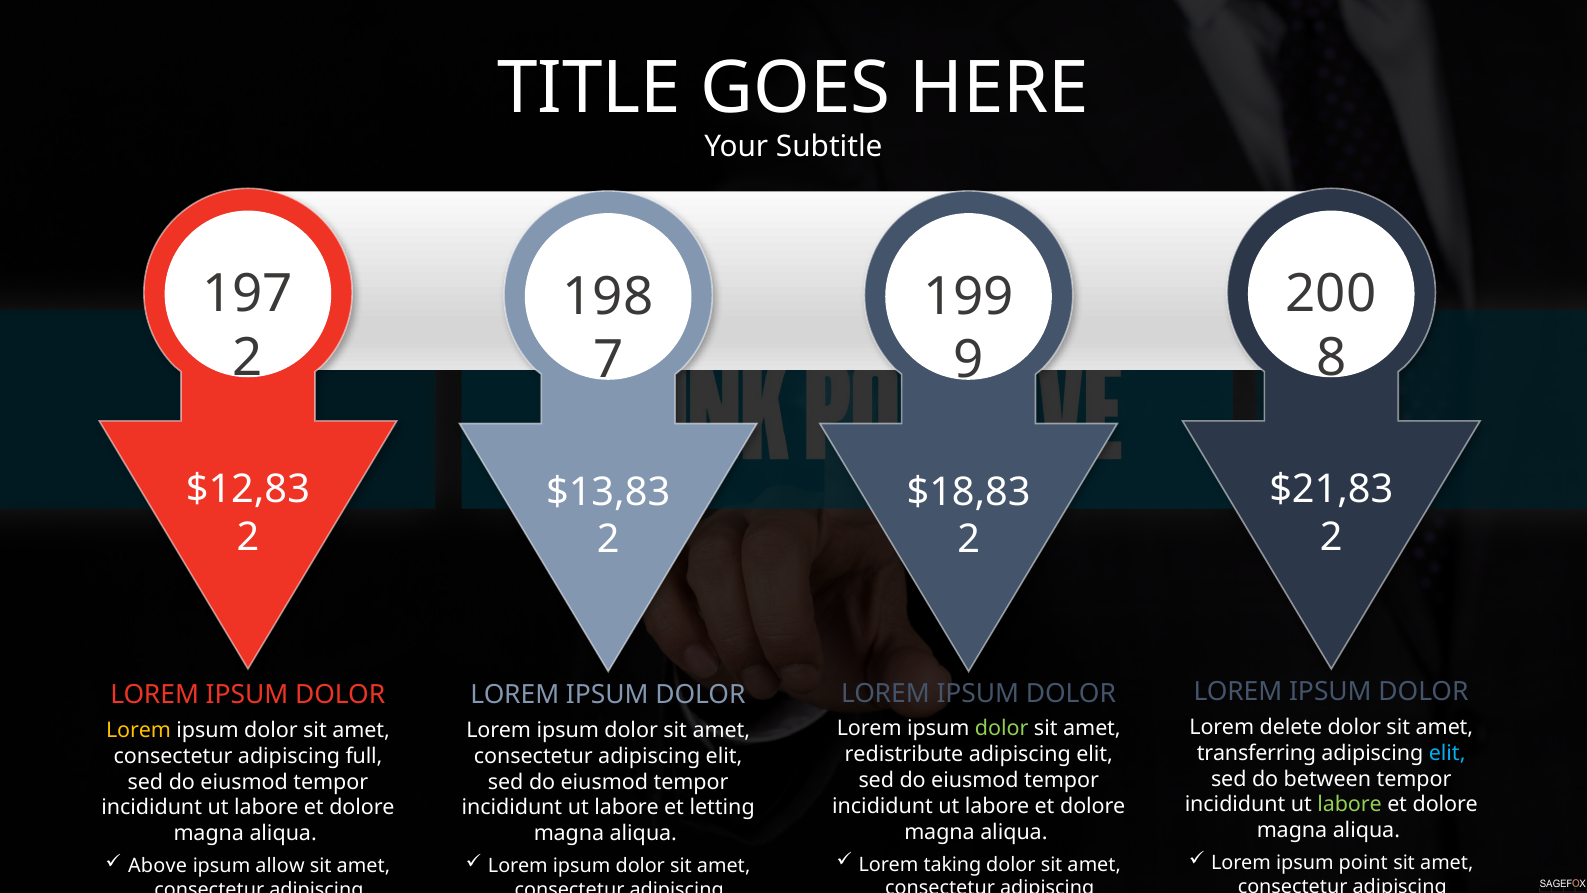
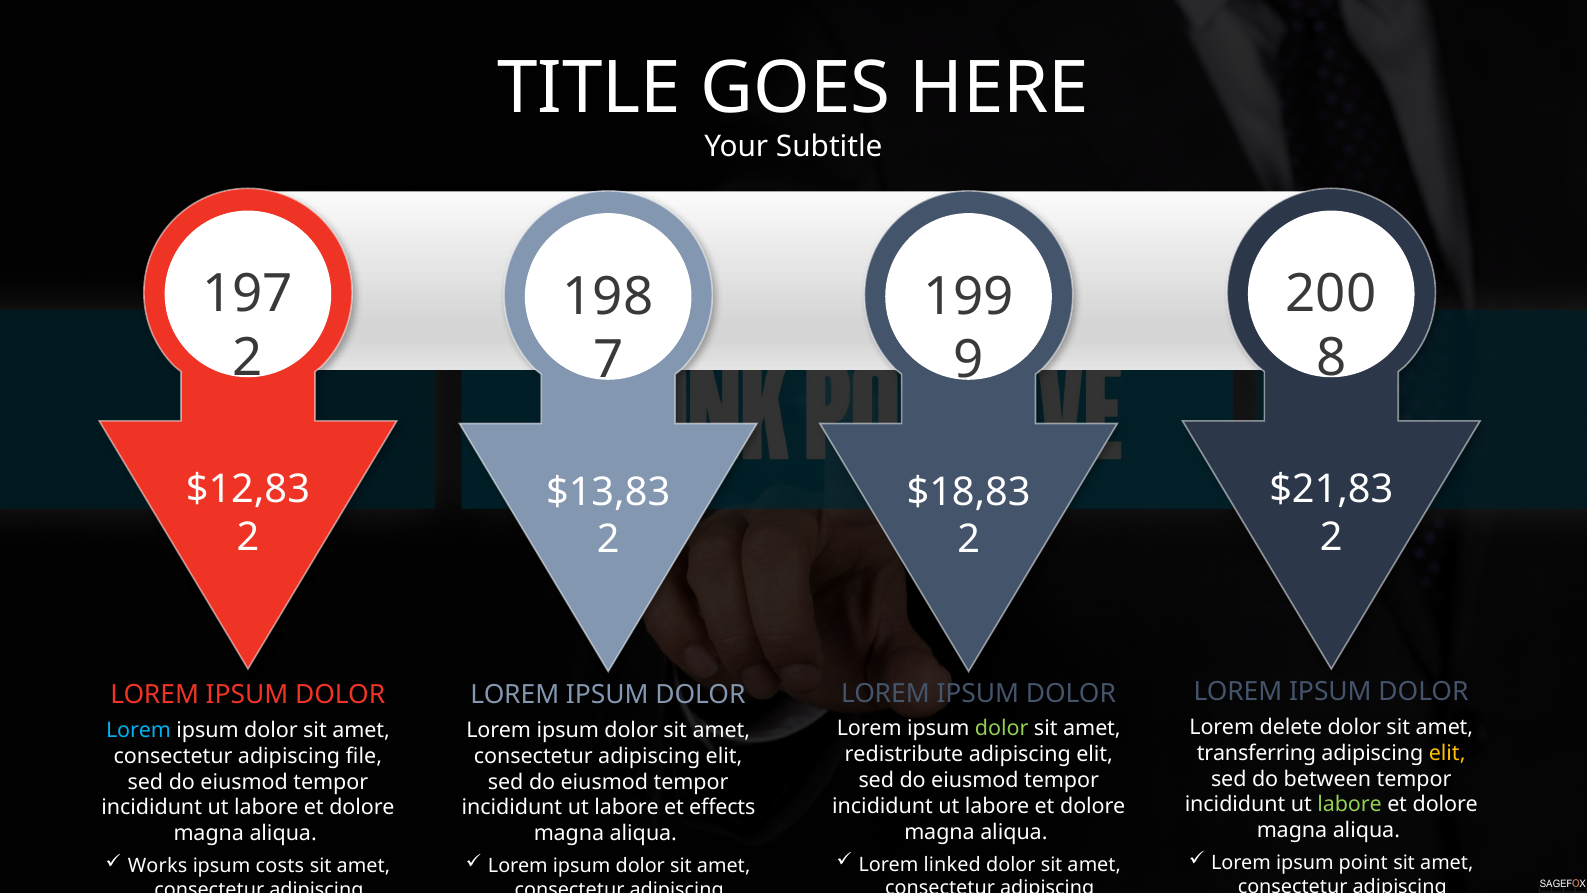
Lorem colour: yellow -> light blue (139, 730)
elit colour: light blue -> yellow (1447, 753)
full: full -> file (364, 756)
letting: letting -> effects (722, 808)
taking: taking -> linked (952, 864)
Above: Above -> Works (158, 866)
allow: allow -> costs (280, 866)
